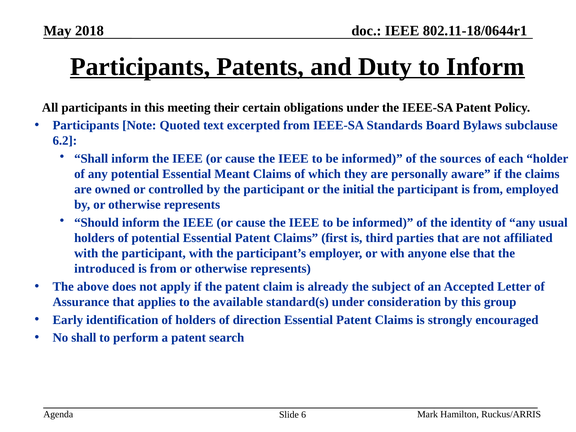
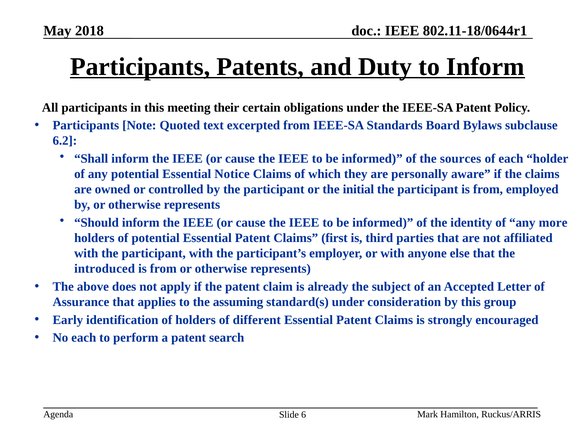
Meant: Meant -> Notice (232, 174)
usual: usual -> more (553, 223)
available: available -> assuming (238, 302)
direction: direction -> different (257, 320)
No shall: shall -> each (84, 338)
